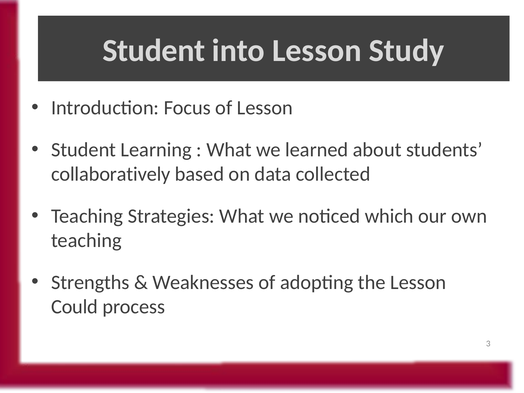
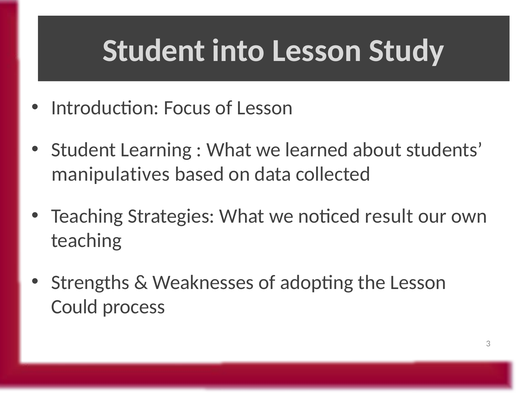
collaboratively: collaboratively -> manipulatives (111, 174)
which: which -> result (389, 216)
